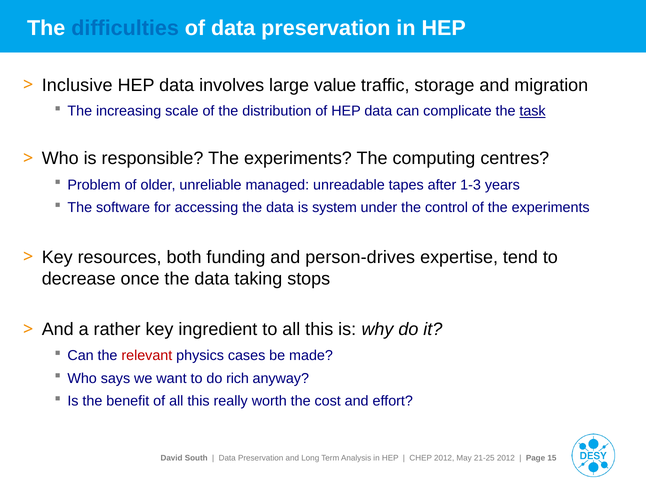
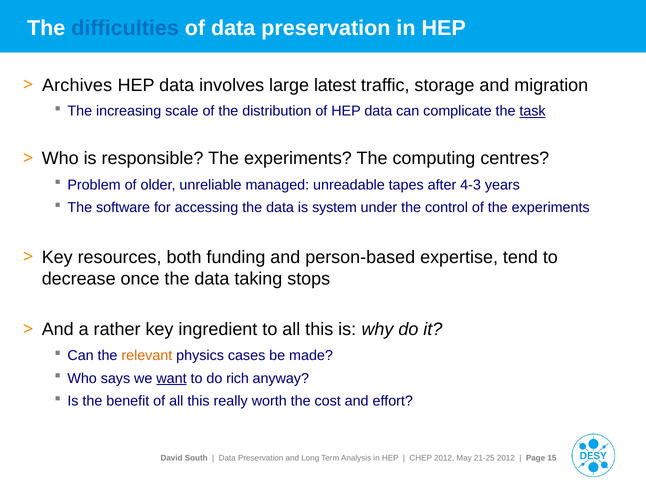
Inclusive: Inclusive -> Archives (77, 85)
value: value -> latest (335, 85)
1-3: 1-3 -> 4-3 (471, 185)
person-drives: person-drives -> person-based (360, 257)
relevant colour: red -> orange (147, 356)
want underline: none -> present (171, 379)
